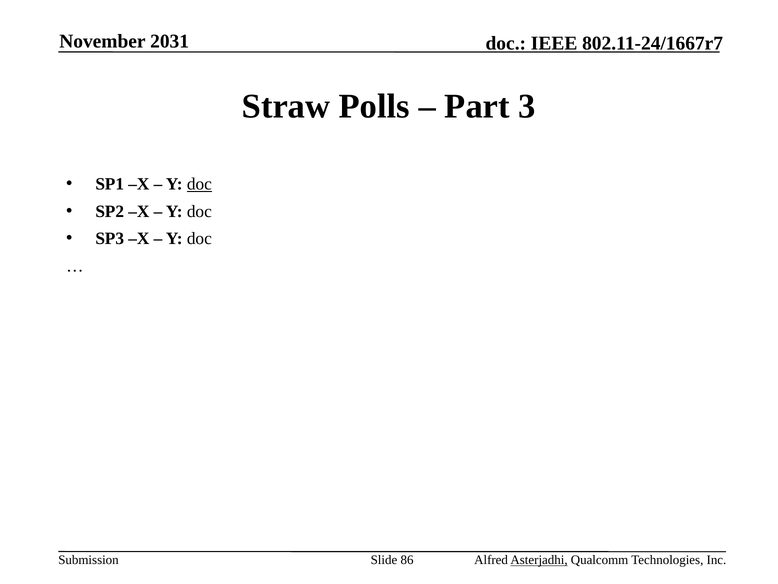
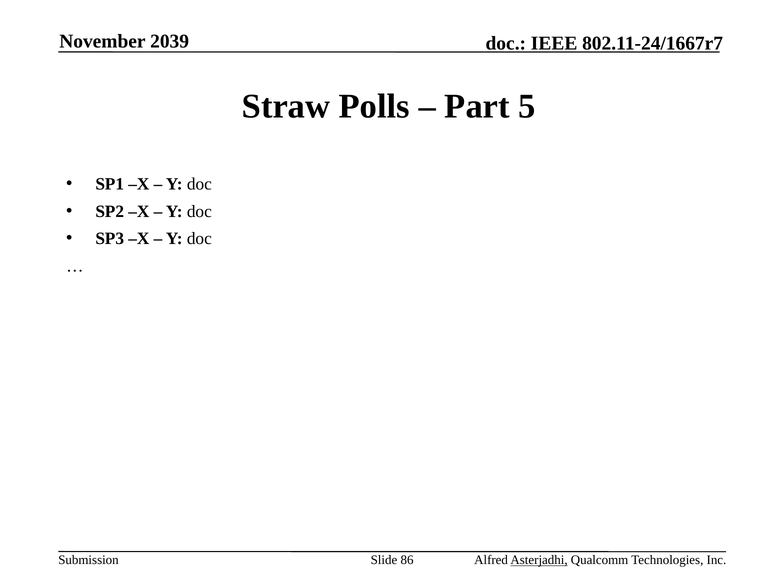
2031: 2031 -> 2039 (170, 41)
3: 3 -> 5 (527, 106)
doc underline: present -> none (199, 184)
